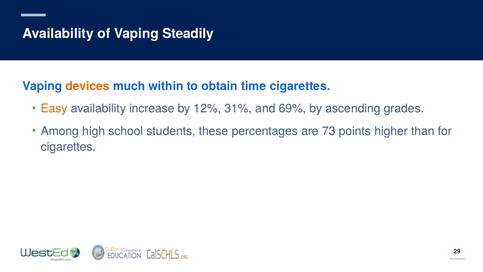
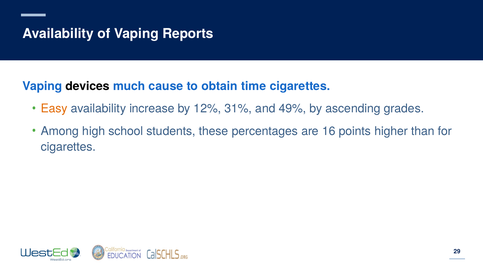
Steadily: Steadily -> Reports (188, 34)
devices colour: orange -> black (88, 86)
within: within -> cause (166, 86)
69%: 69% -> 49% (293, 108)
73: 73 -> 16 (329, 131)
